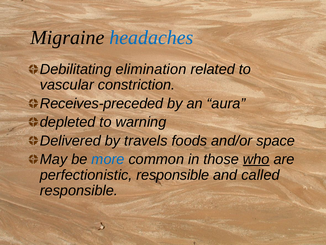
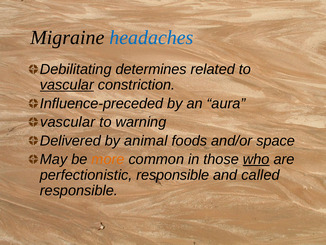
elimination: elimination -> determines (151, 69)
vascular underline: none -> present (67, 85)
Receives-preceded: Receives-preceded -> Influence-preceded (102, 103)
depleted: depleted -> vascular (68, 122)
travels: travels -> animal (146, 140)
more colour: blue -> orange (108, 159)
